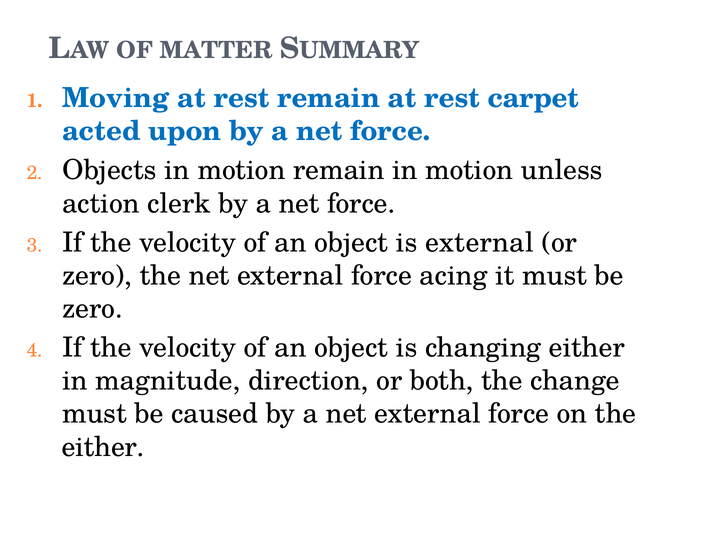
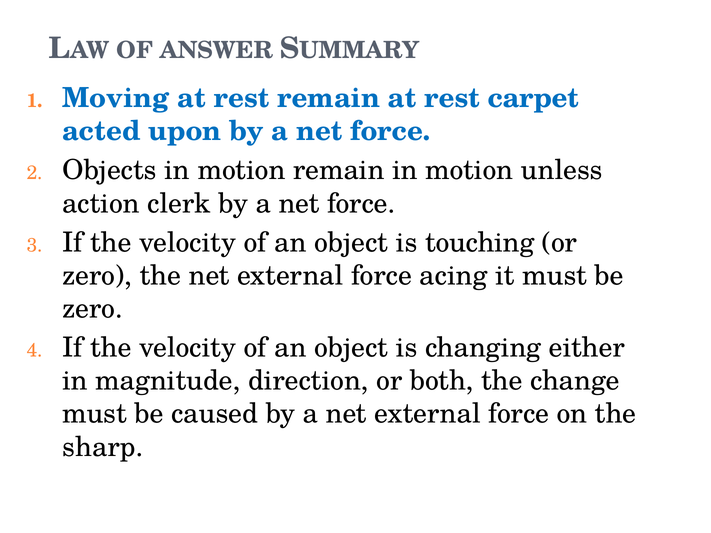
MATTER: MATTER -> ANSWER (216, 50)
is external: external -> touching (480, 243)
either: either -> sharp (103, 447)
